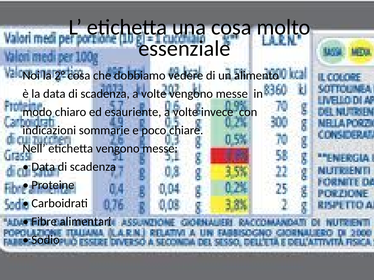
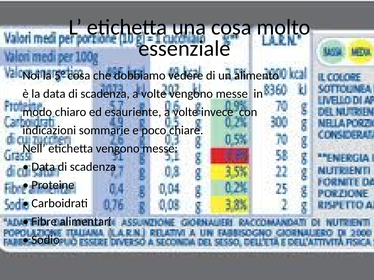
2°: 2° -> 5° (60, 76)
